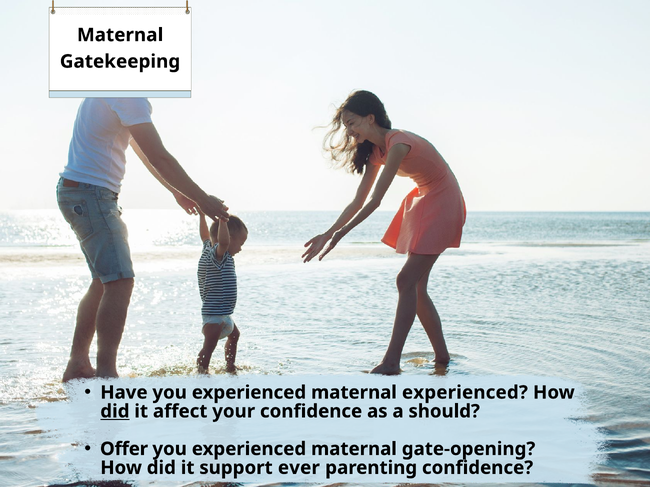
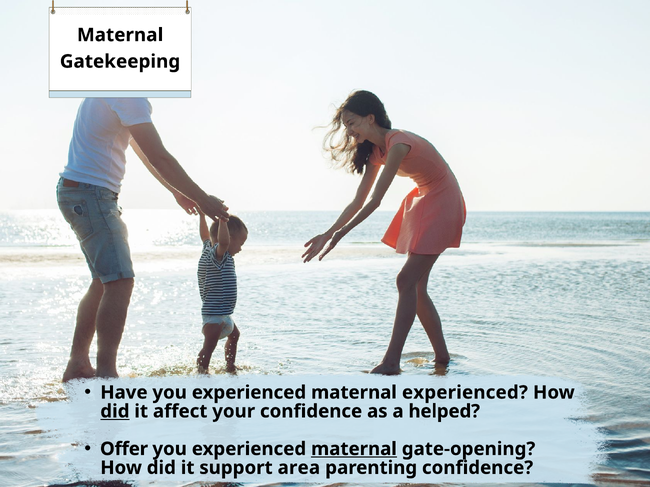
should: should -> helped (444, 412)
maternal underline: none -> present (354, 449)
ever: ever -> area (299, 468)
